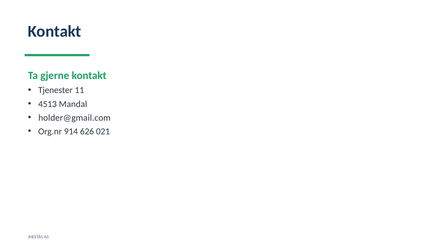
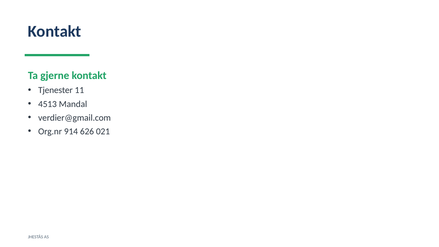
holder@gmail.com: holder@gmail.com -> verdier@gmail.com (75, 118)
